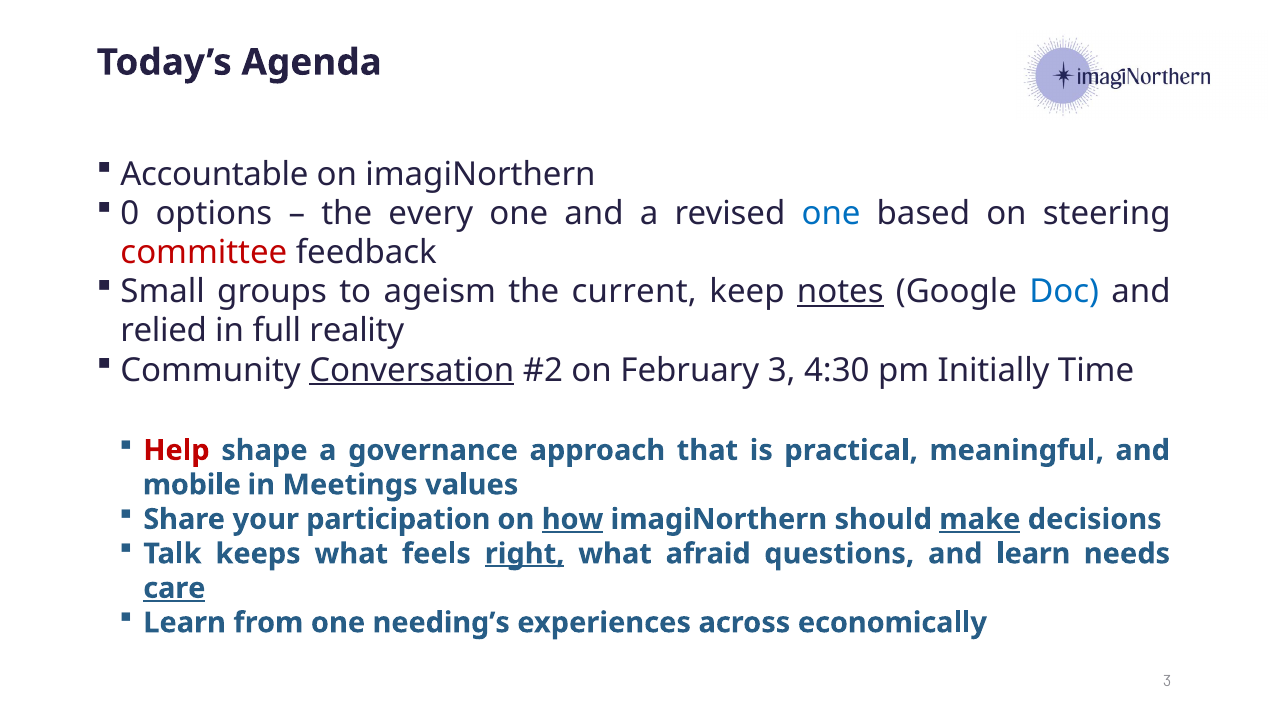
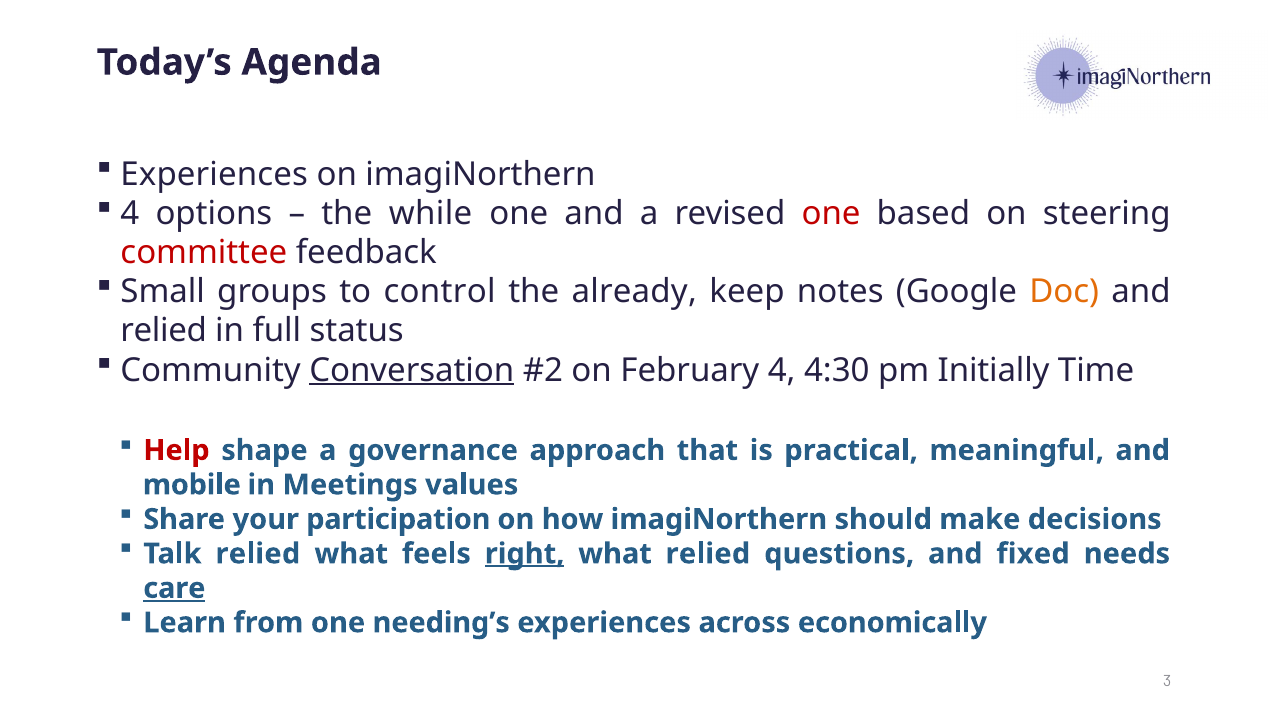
Accountable: Accountable -> Experiences (214, 174)
0: 0 -> 4 (130, 214)
every: every -> while (431, 214)
one colour: blue -> red (831, 214)
ageism: ageism -> control (440, 292)
current: current -> already (634, 292)
notes underline: present -> none (840, 292)
Doc colour: blue -> orange (1064, 292)
reality: reality -> status (357, 331)
February 3: 3 -> 4 (782, 370)
how underline: present -> none (573, 519)
make underline: present -> none (980, 519)
Talk keeps: keeps -> relied (258, 554)
what afraid: afraid -> relied (708, 554)
and learn: learn -> fixed (1033, 554)
